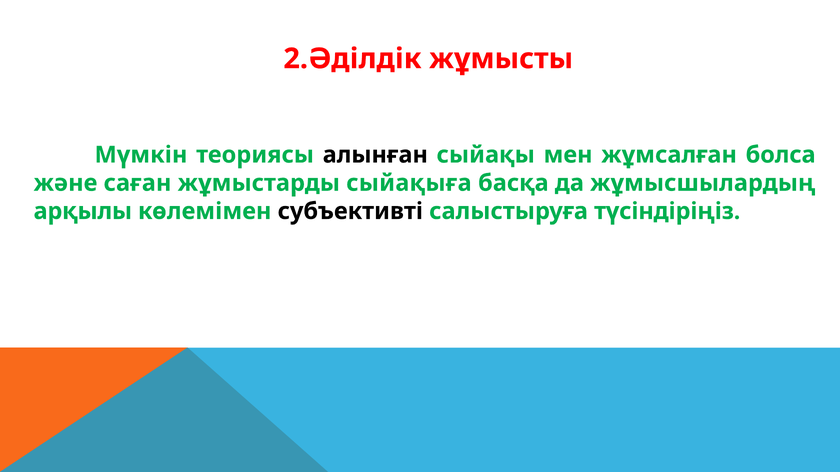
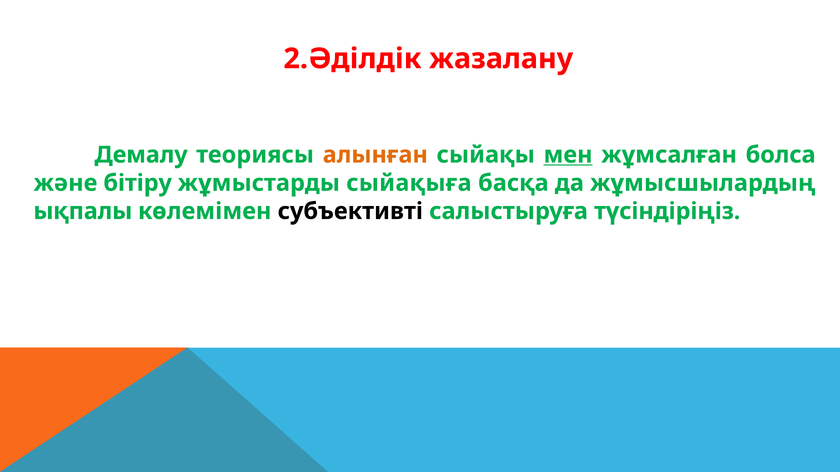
жұмысты: жұмысты -> жазалану (501, 59)
Мүмкін: Мүмкін -> Демалу (141, 155)
алынған colour: black -> orange (375, 155)
мен underline: none -> present (568, 155)
саған: саған -> бітіру (138, 183)
арқылы: арқылы -> ықпалы (83, 211)
